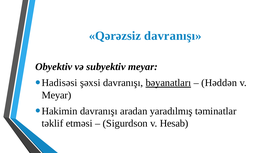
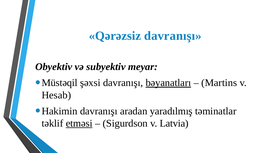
Hadisəsi: Hadisəsi -> Müstəqil (60, 83)
Həddən: Həddən -> Martins (219, 83)
Meyar: Meyar -> Hesab (56, 95)
etməsi underline: none -> present (79, 124)
Hesab: Hesab -> Latvia (174, 124)
